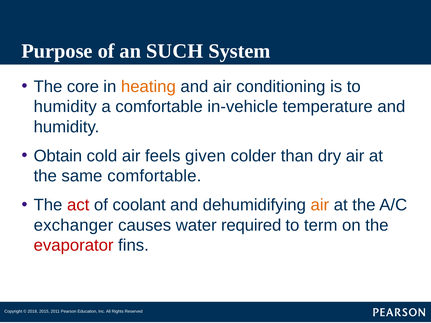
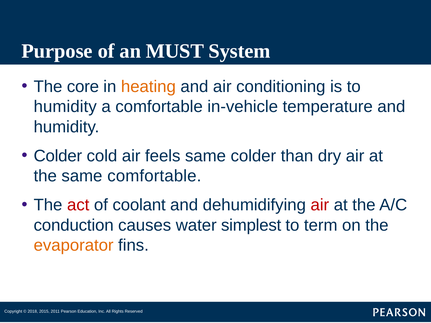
SUCH: SUCH -> MUST (175, 51)
Obtain: Obtain -> Colder (58, 156)
feels given: given -> same (205, 156)
air colour: orange -> red (320, 205)
exchanger: exchanger -> conduction (74, 225)
required: required -> simplest (251, 225)
evaporator colour: red -> orange (74, 245)
